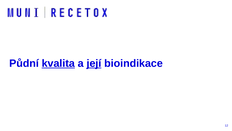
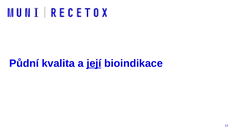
kvalita underline: present -> none (58, 63)
